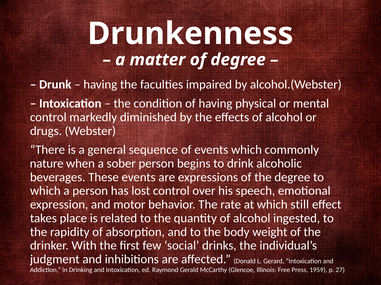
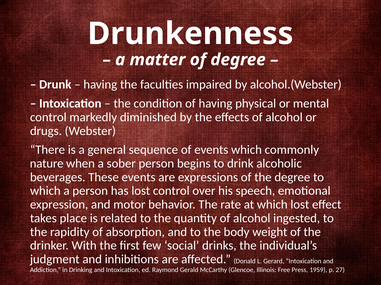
which still: still -> lost (300, 205)
